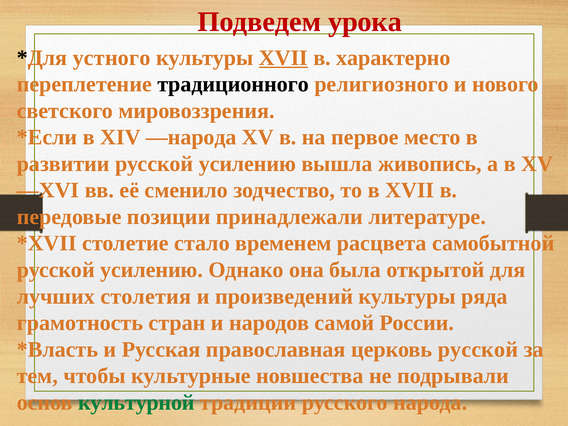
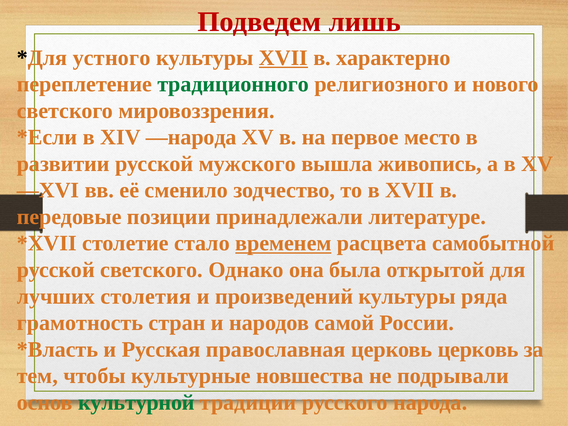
урока: урока -> лишь (365, 22)
традиционного colour: black -> green (233, 84)
развитии русской усилению: усилению -> мужского (247, 164)
временем underline: none -> present (283, 243)
усилению: усилению -> светского (152, 270)
церковь русской: русской -> церковь (478, 349)
